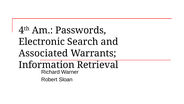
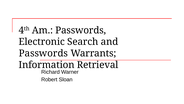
Associated: Associated -> Passwords (43, 53)
